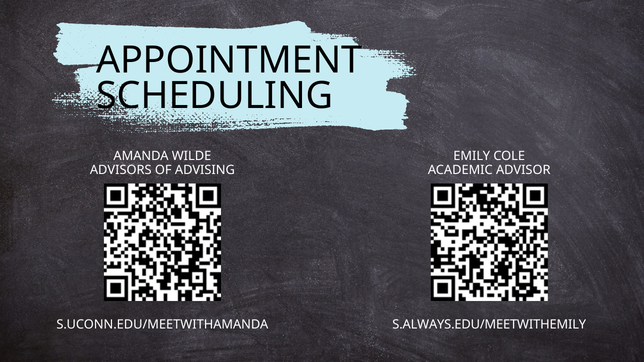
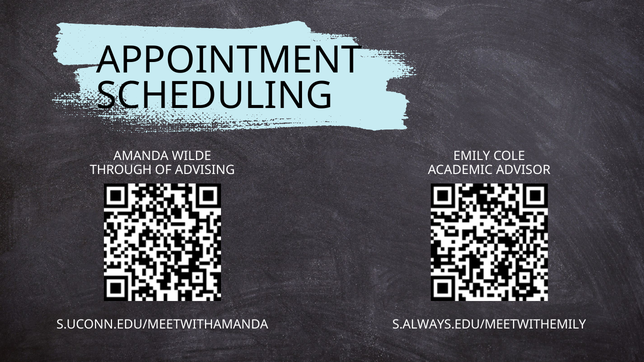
ADVISORS: ADVISORS -> THROUGH (121, 170)
